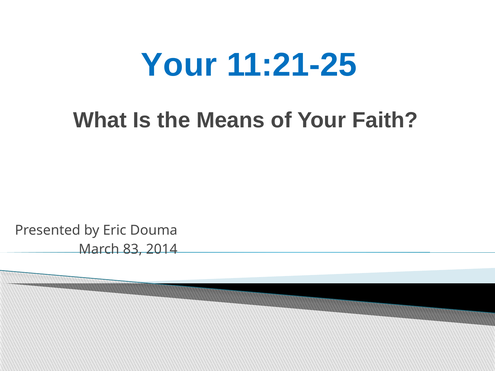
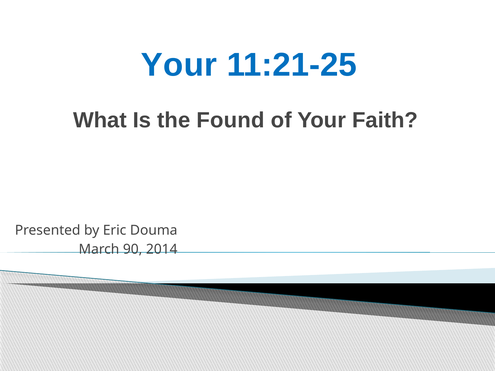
Means: Means -> Found (231, 120)
83: 83 -> 90 (133, 250)
